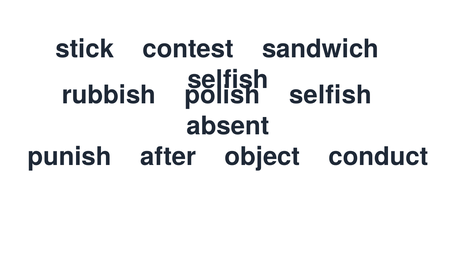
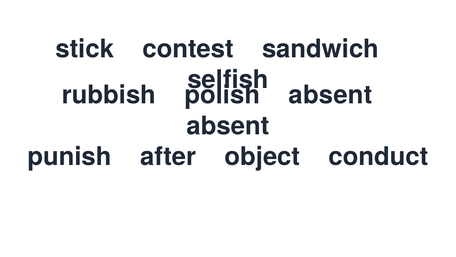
selfish: selfish -> absent (330, 95)
